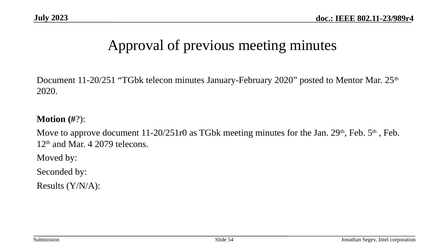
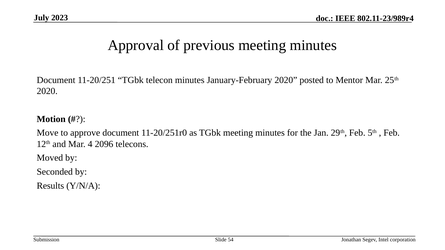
2079: 2079 -> 2096 (104, 144)
